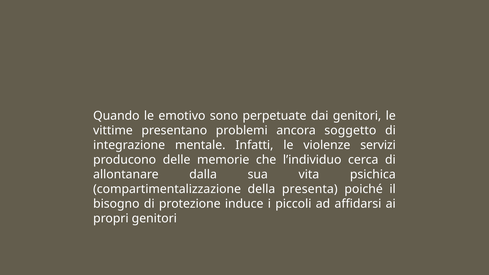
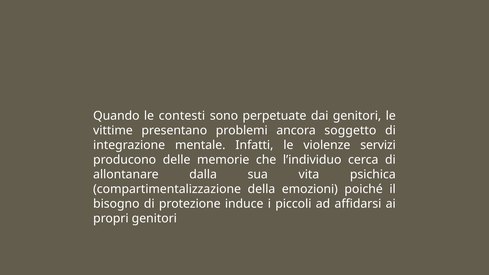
emotivo: emotivo -> contesti (182, 116)
presenta: presenta -> emozioni (310, 189)
